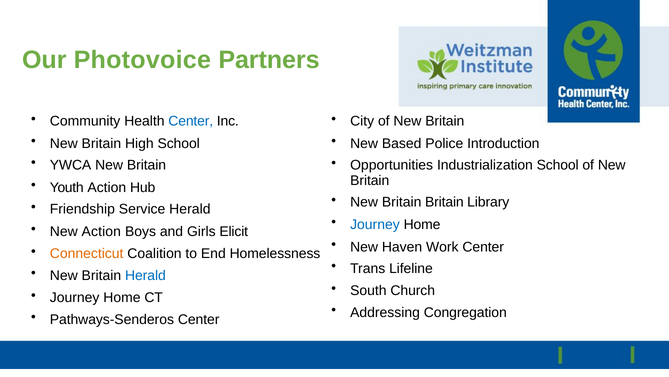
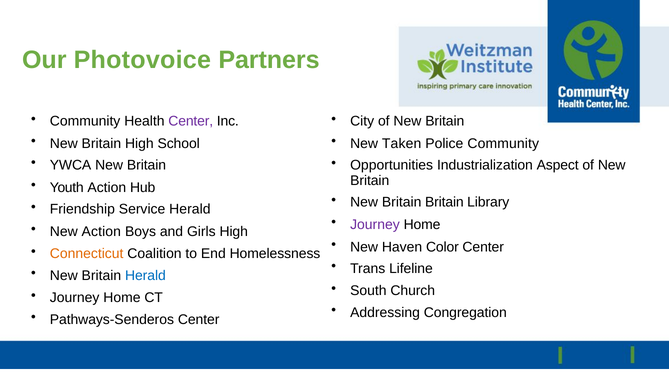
Center colour: blue -> purple (191, 121)
Based: Based -> Taken (402, 143)
Police Introduction: Introduction -> Community (503, 143)
Industrialization School: School -> Aspect (558, 165)
Journey colour: blue -> purple (375, 224)
Girls Elicit: Elicit -> High (234, 231)
Work: Work -> Color (442, 246)
